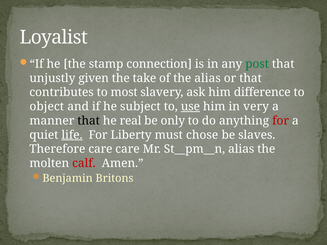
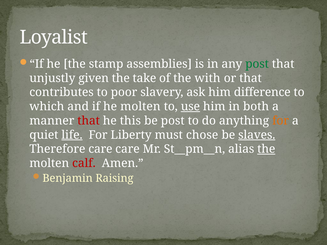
connection: connection -> assemblies (159, 64)
the alias: alias -> with (208, 78)
most: most -> poor (124, 92)
object: object -> which (47, 107)
he subject: subject -> molten (140, 107)
very: very -> both (256, 107)
that colour: black -> red (89, 121)
real: real -> this (130, 121)
be only: only -> post (173, 121)
for colour: red -> orange (281, 121)
slaves underline: none -> present (257, 135)
the underline: none -> present (266, 149)
Britons: Britons -> Raising (114, 178)
